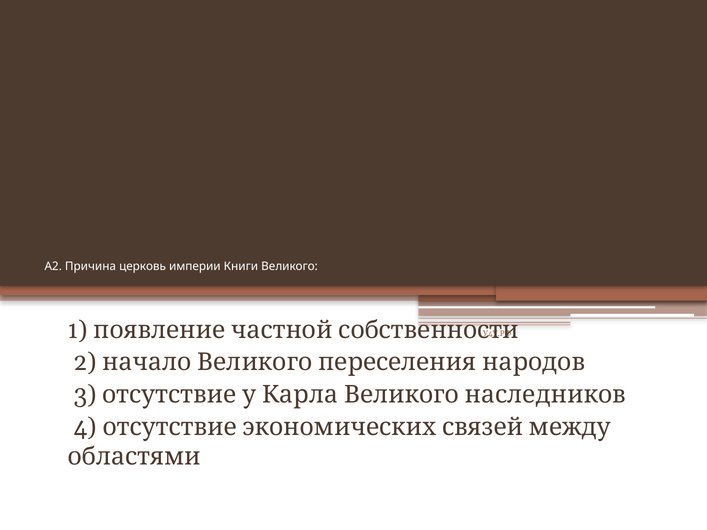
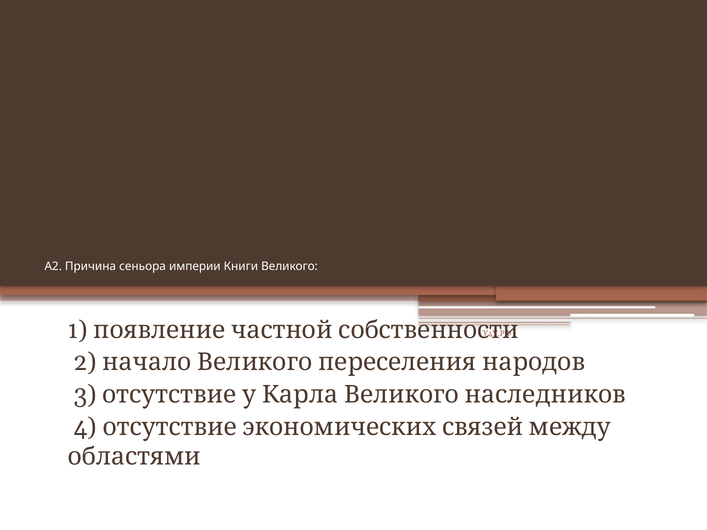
церковь: церковь -> сеньора (143, 267)
